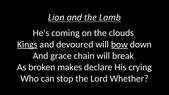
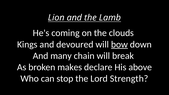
Kings underline: present -> none (27, 44)
grace: grace -> many (61, 56)
crying: crying -> above (140, 67)
Whether: Whether -> Strength (129, 79)
